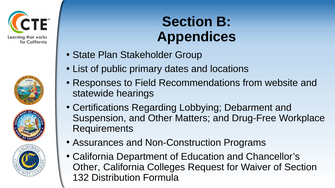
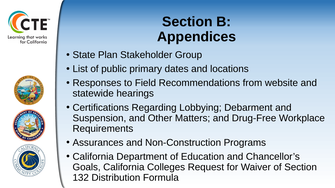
Other: Other -> Goals (87, 168)
